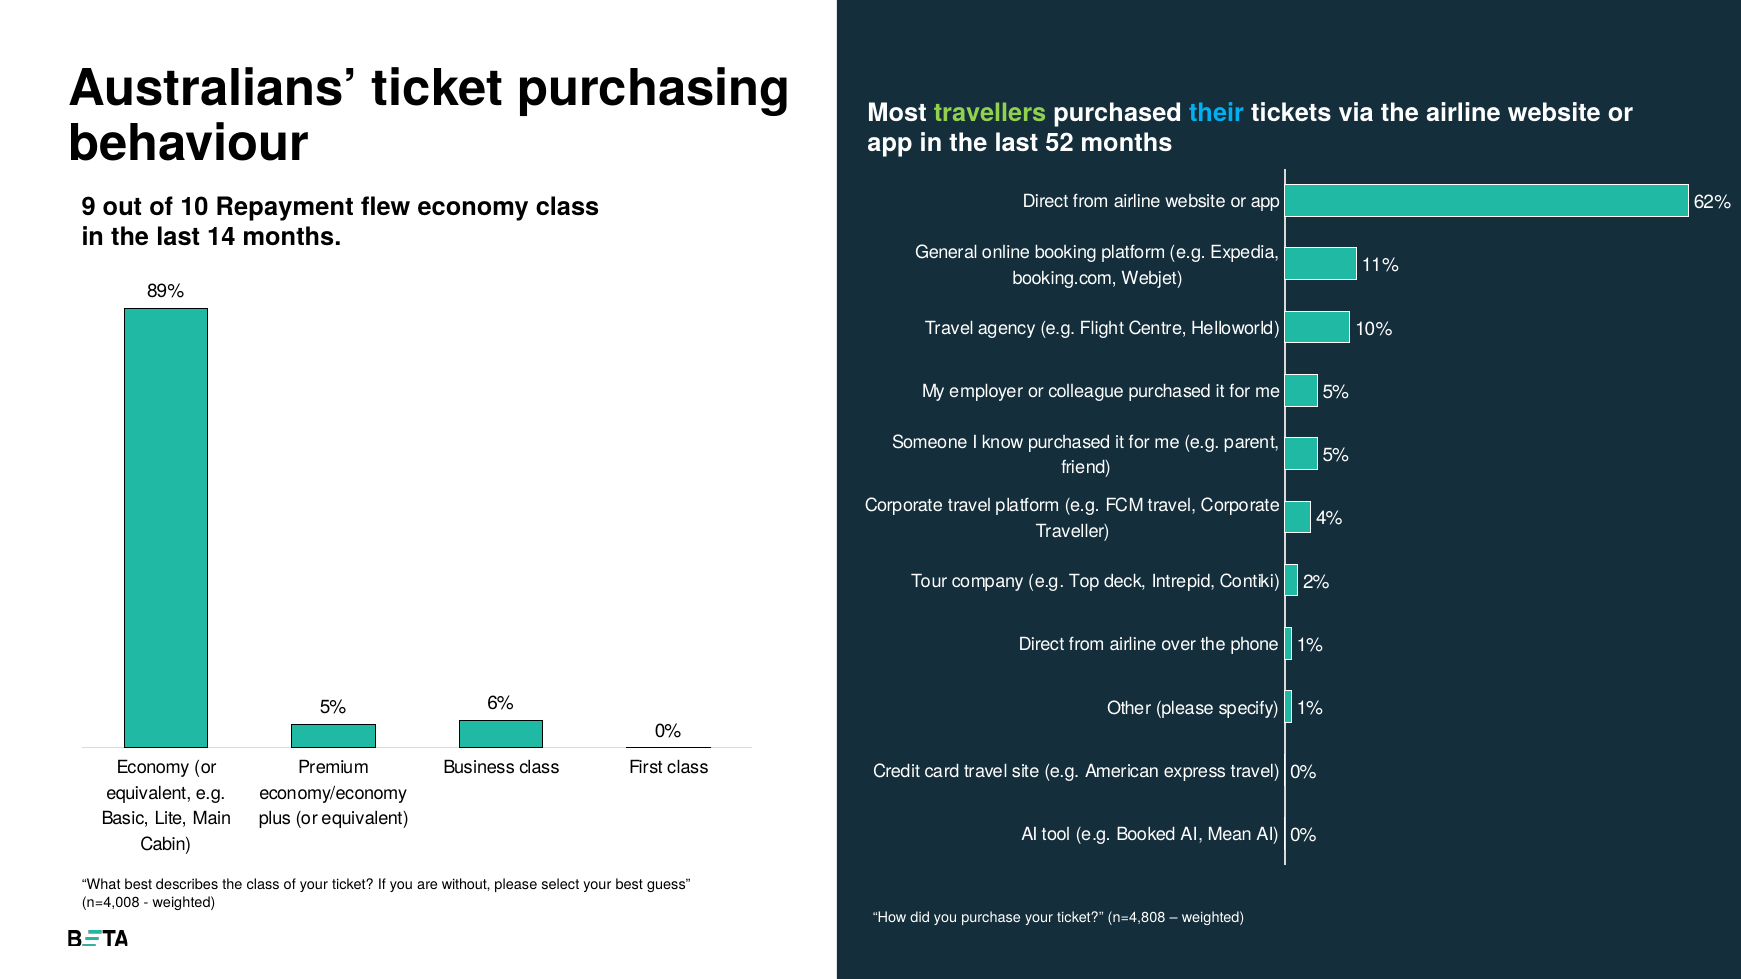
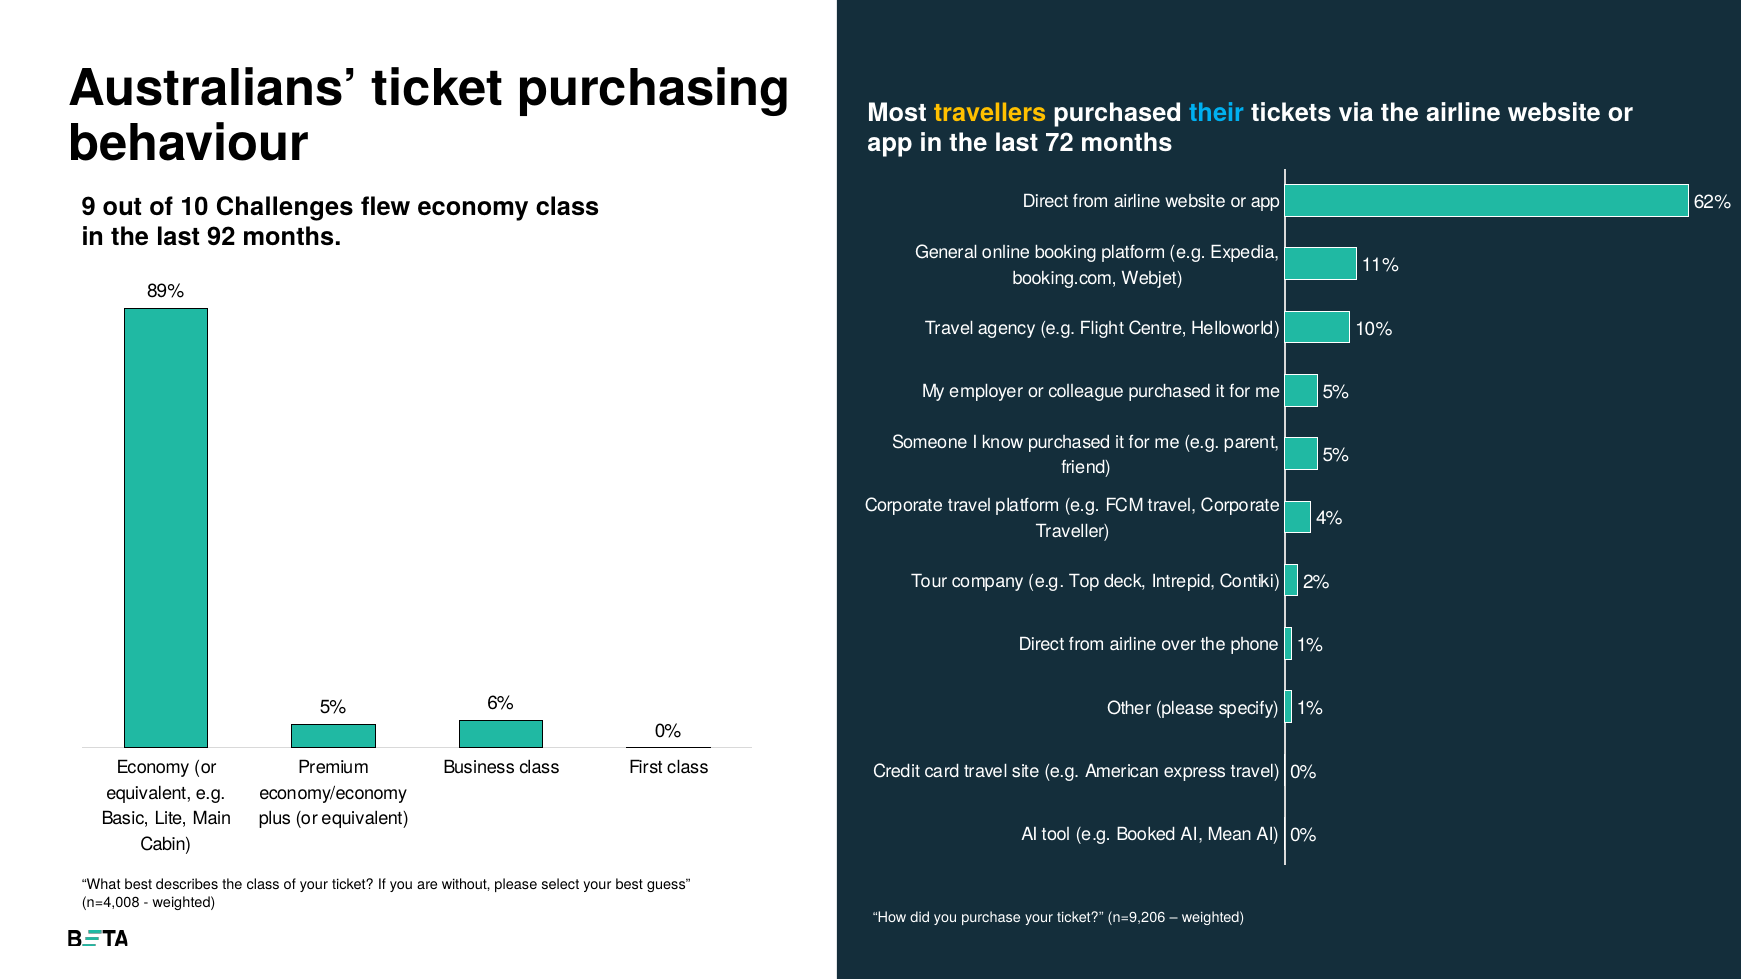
travellers colour: light green -> yellow (990, 113)
52: 52 -> 72 (1060, 144)
Repayment: Repayment -> Challenges (285, 207)
14: 14 -> 92 (221, 237)
n=4,808: n=4,808 -> n=9,206 (1137, 918)
